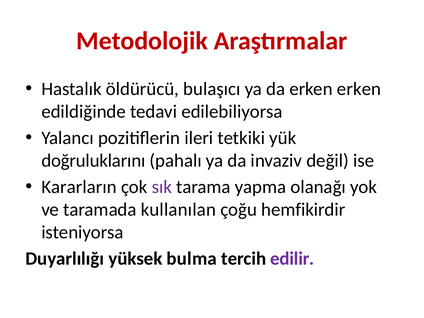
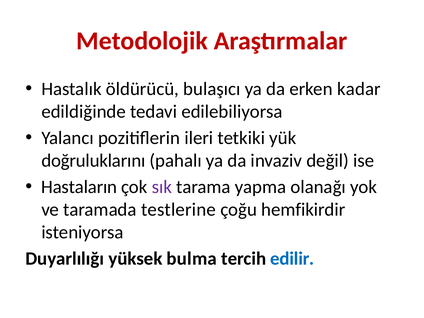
erken erken: erken -> kadar (359, 89)
Kararların: Kararların -> Hastaların (79, 187)
kullanılan: kullanılan -> testlerine (178, 210)
edilir colour: purple -> blue (292, 259)
